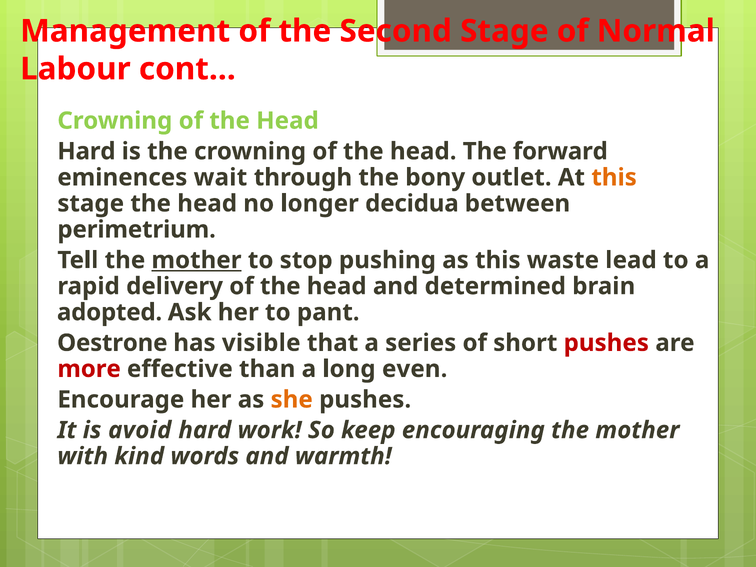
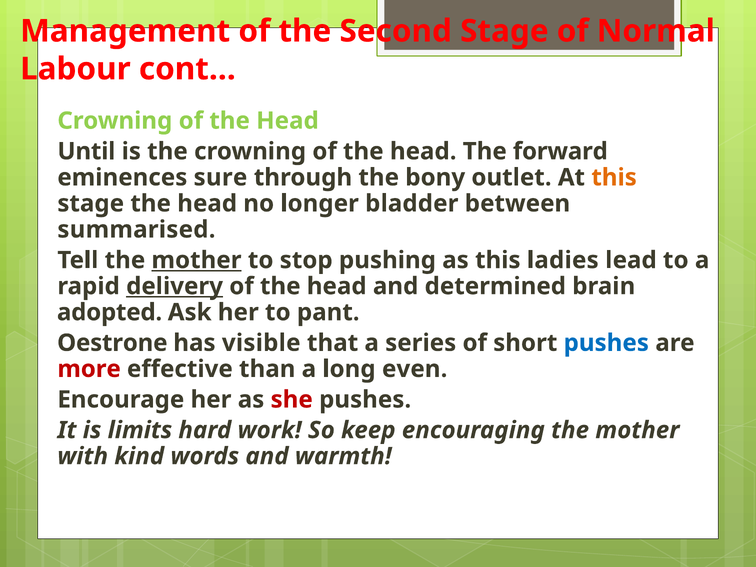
Hard: Hard -> Until (86, 151)
wait: wait -> sure (220, 177)
decidua: decidua -> bladder (412, 204)
perimetrium: perimetrium -> summarised (136, 230)
waste: waste -> ladies (563, 260)
delivery underline: none -> present (175, 286)
pushes colour: red -> blue (606, 343)
she colour: orange -> red (292, 400)
avoid: avoid -> limits (140, 430)
